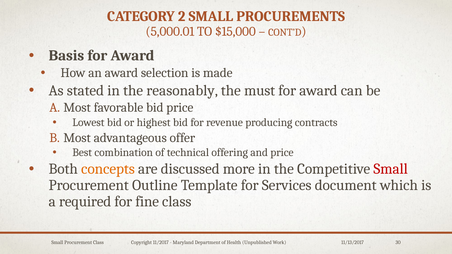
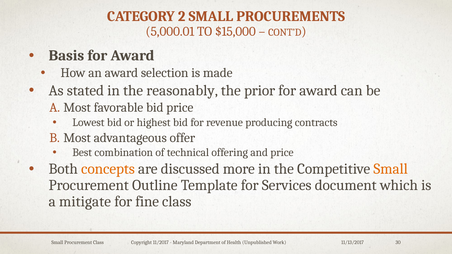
must: must -> prior (260, 90)
Small colour: red -> orange (391, 169)
required: required -> mitigate (85, 202)
